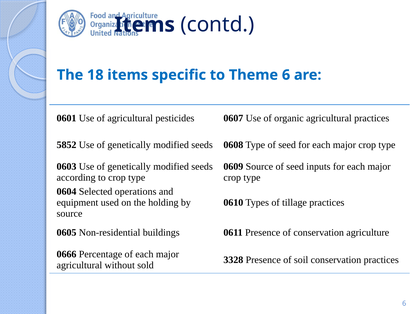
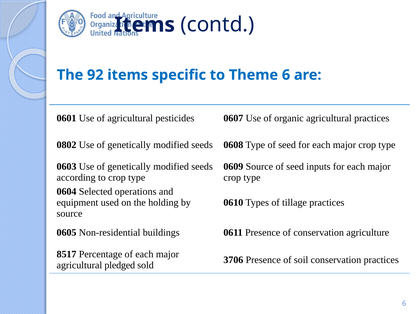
18: 18 -> 92 (95, 75)
5852: 5852 -> 0802 (67, 145)
0666: 0666 -> 8517 (67, 254)
3328: 3328 -> 3706 (233, 259)
without: without -> pledged (120, 265)
